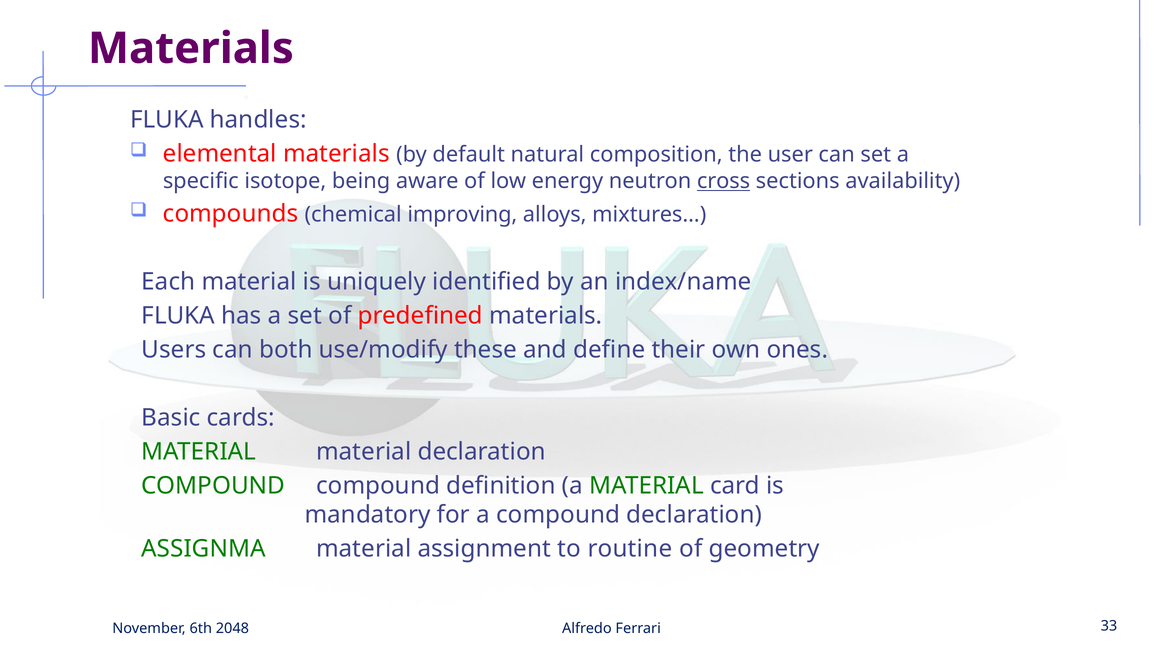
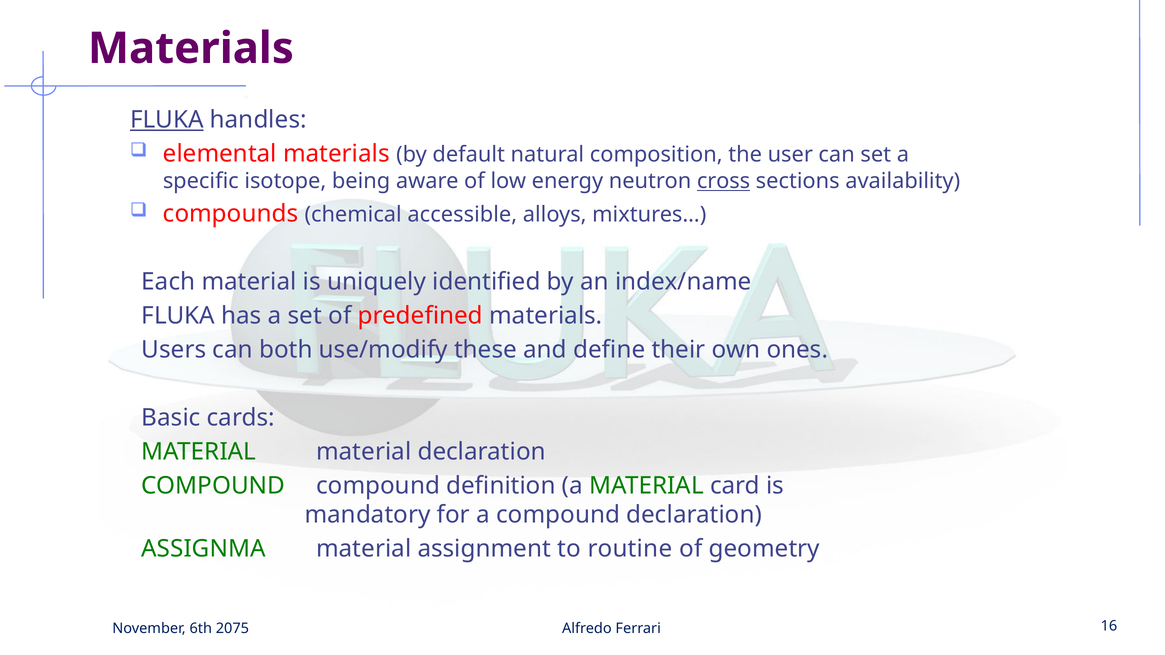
FLUKA underline: none -> present (167, 120)
improving: improving -> accessible (462, 215)
2048: 2048 -> 2075 (232, 629)
33: 33 -> 16 (1109, 626)
